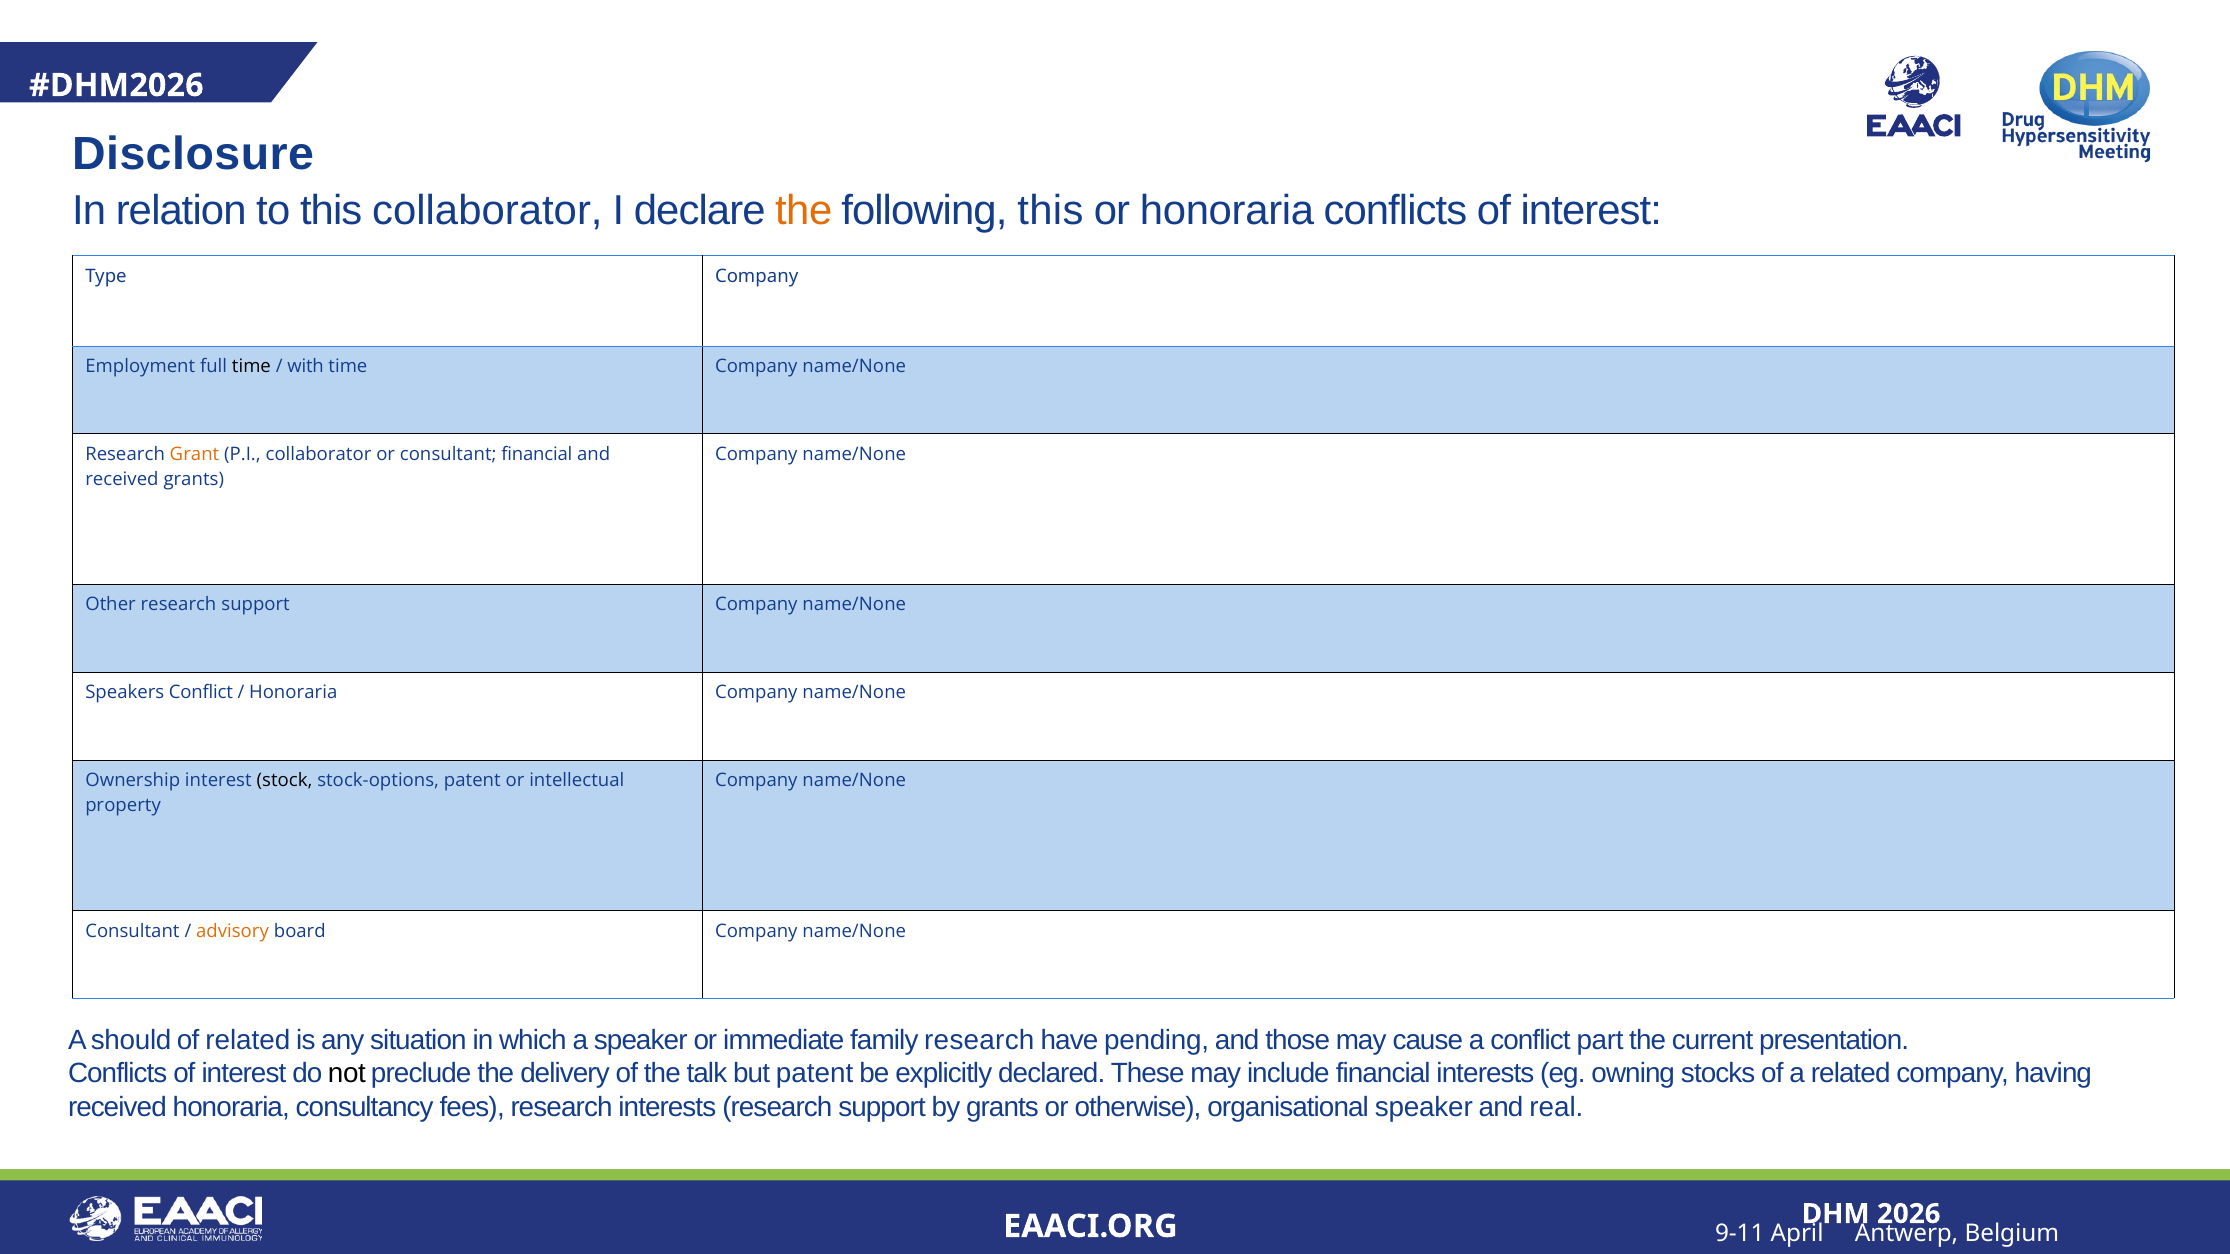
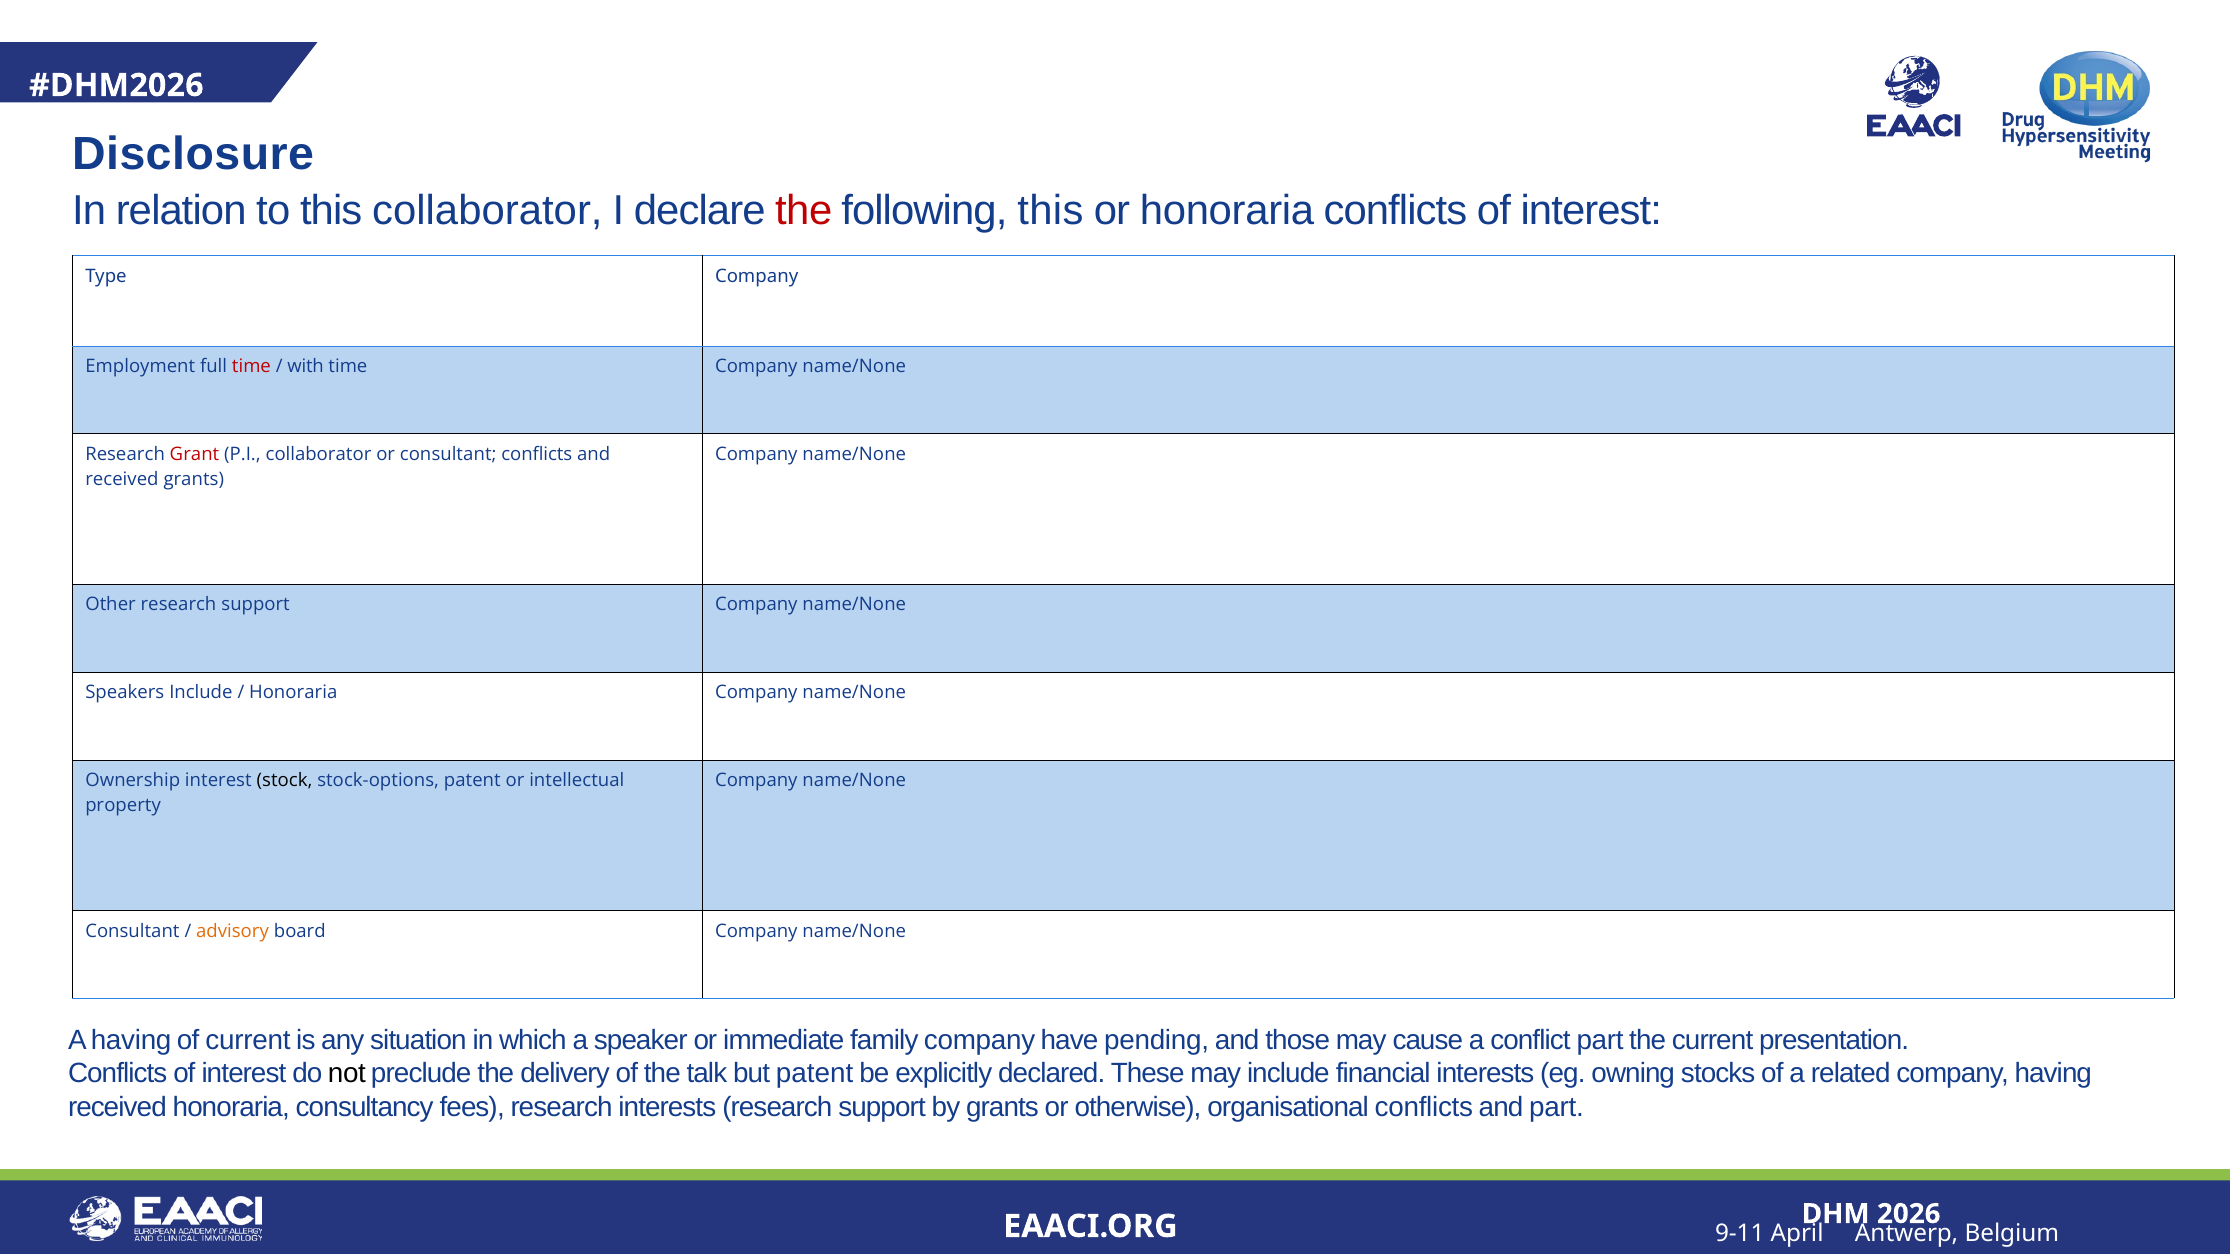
the colour: orange -> red (804, 211)
time colour: black -> red (251, 366)
Grant colour: orange -> red (195, 454)
consultant financial: financial -> conflicts (537, 454)
Speakers Conflict: Conflict -> Include (201, 693)
A should: should -> having (131, 1040)
of related: related -> current (248, 1040)
family research: research -> company (980, 1040)
organisational speaker: speaker -> conflicts (1424, 1107)
and real: real -> part (1556, 1107)
